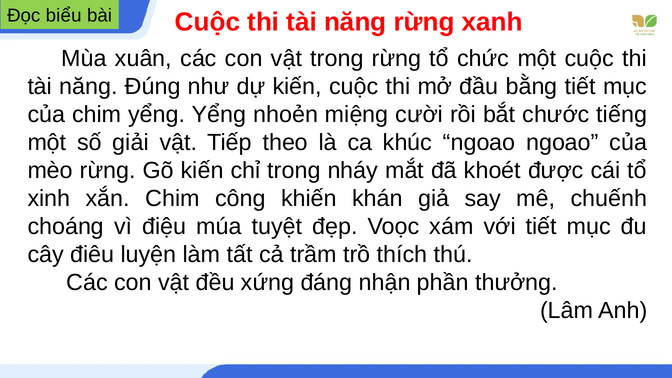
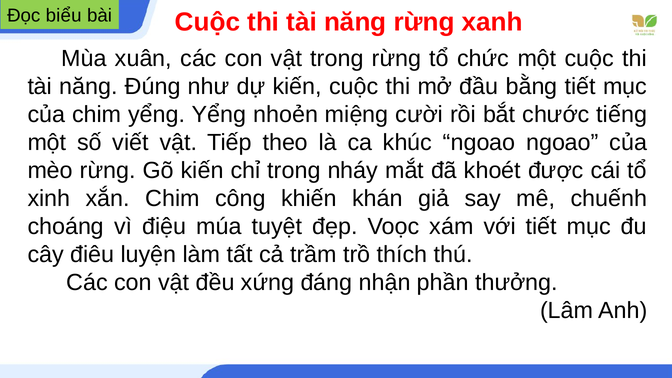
giải: giải -> viết (131, 143)
